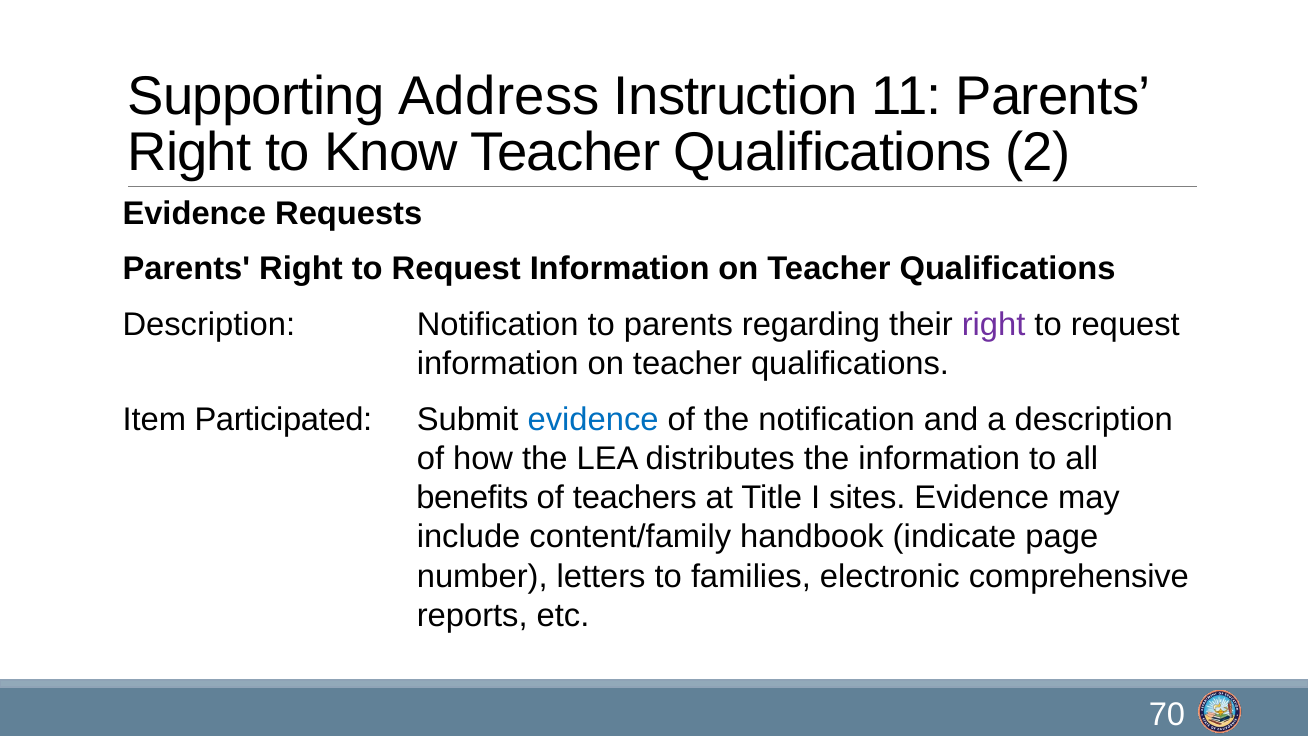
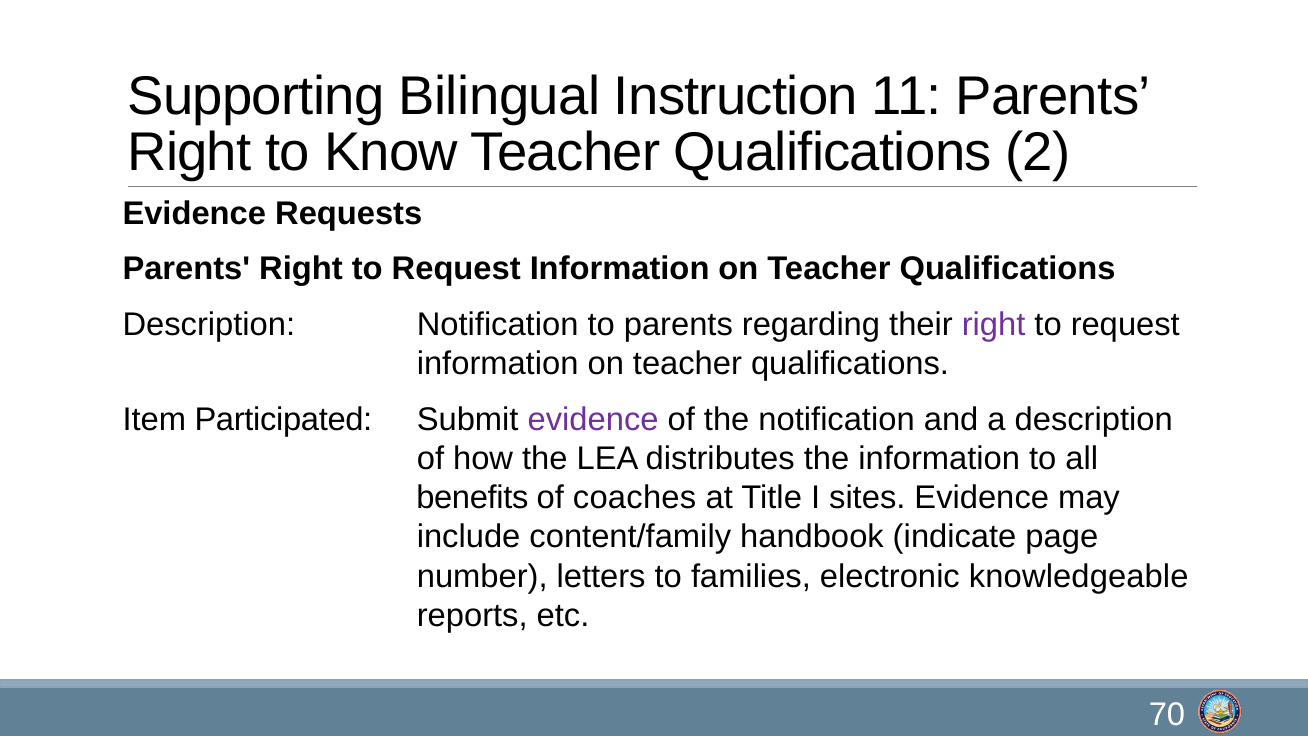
Address: Address -> Bilingual (499, 97)
evidence colour: blue -> purple (593, 419)
teachers: teachers -> coaches (635, 498)
comprehensive: comprehensive -> knowledgeable (1079, 576)
